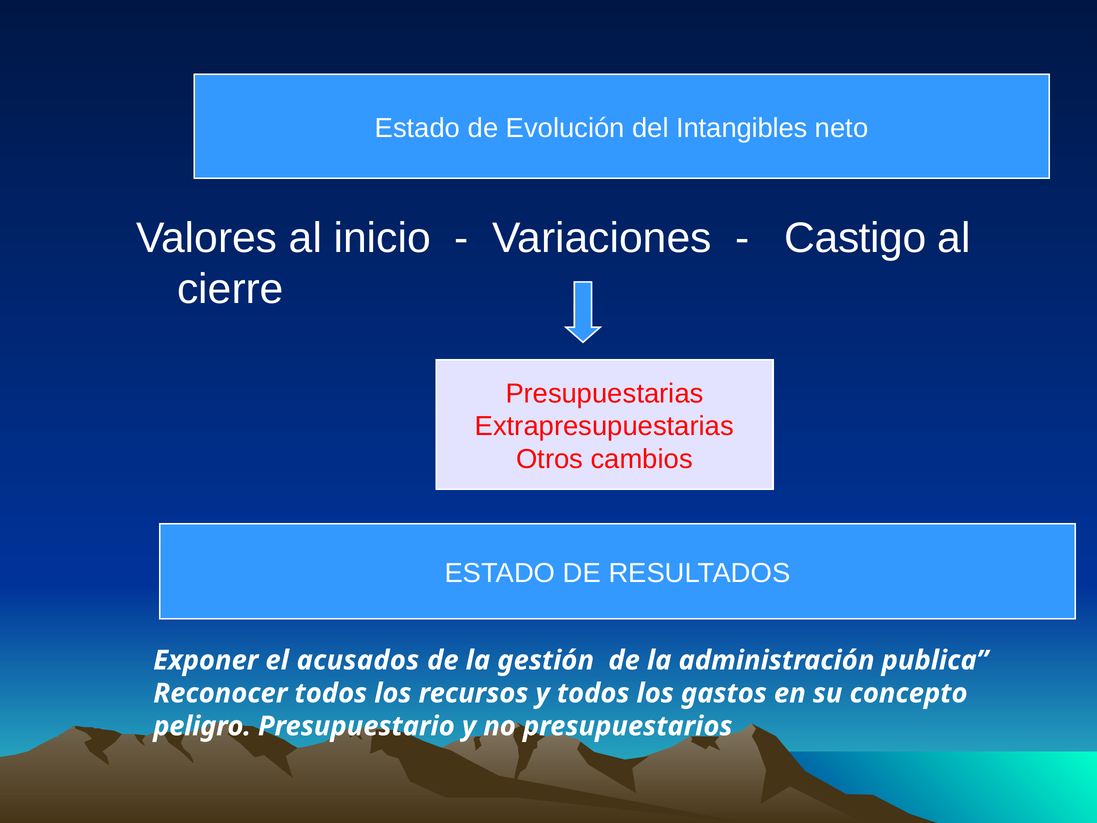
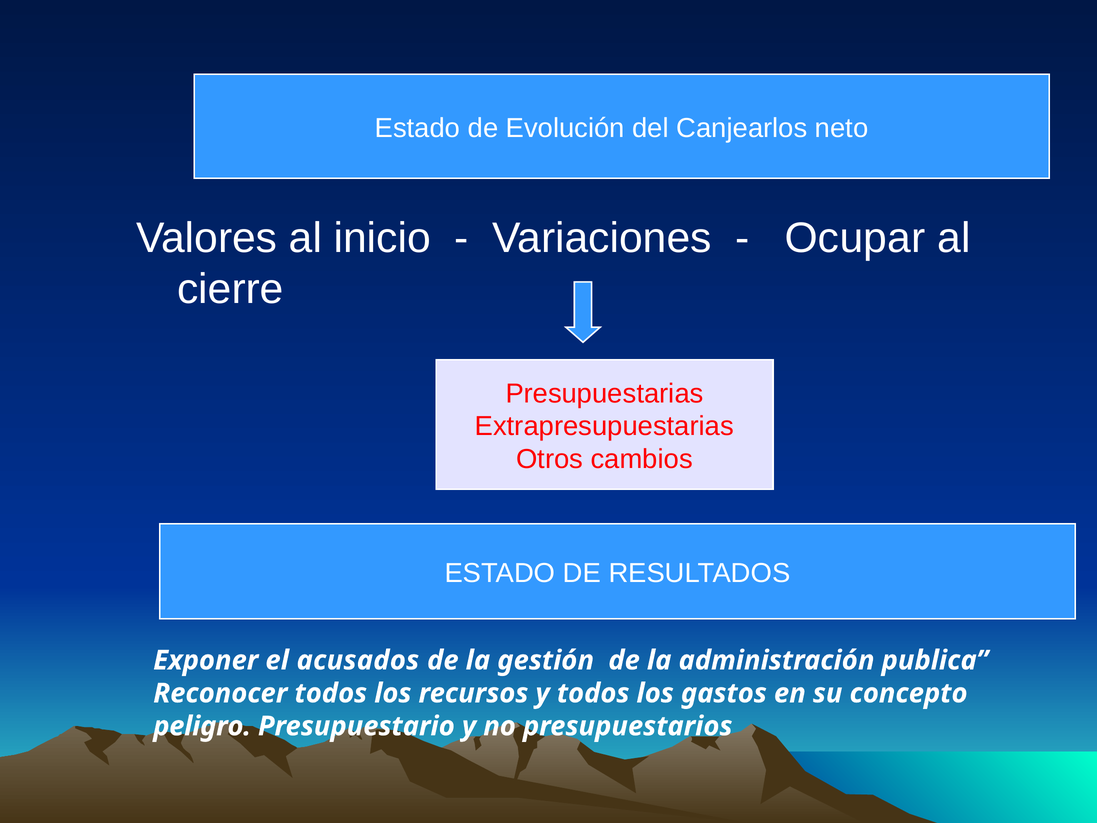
Intangibles: Intangibles -> Canjearlos (742, 128)
Castigo: Castigo -> Ocupar (855, 238)
